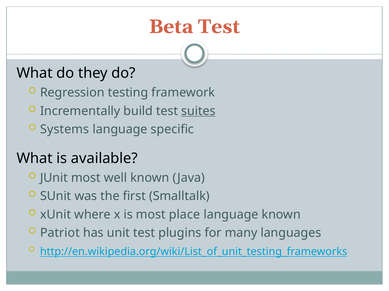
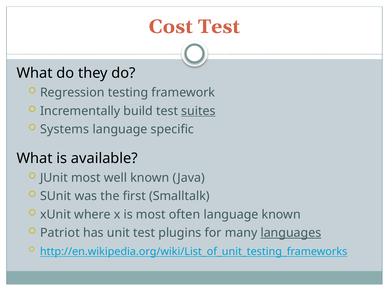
Beta: Beta -> Cost (171, 27)
place: place -> often (185, 215)
languages underline: none -> present (291, 233)
